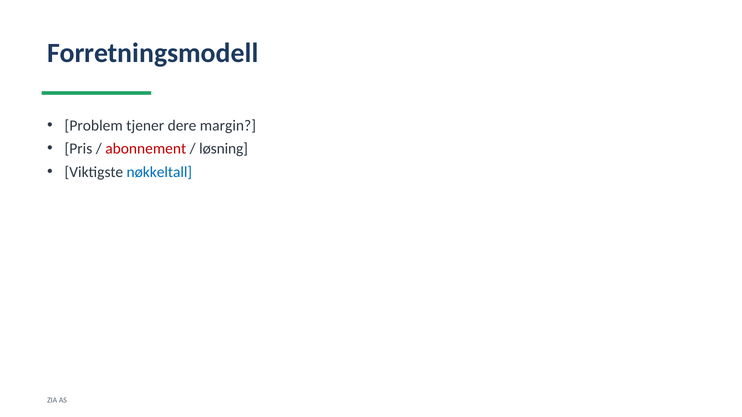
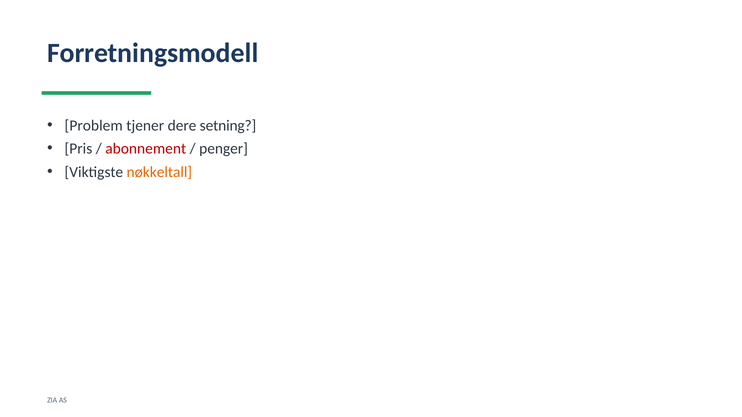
margin: margin -> setning (228, 126)
løsning: løsning -> penger (224, 149)
nøkkeltall colour: blue -> orange (159, 172)
